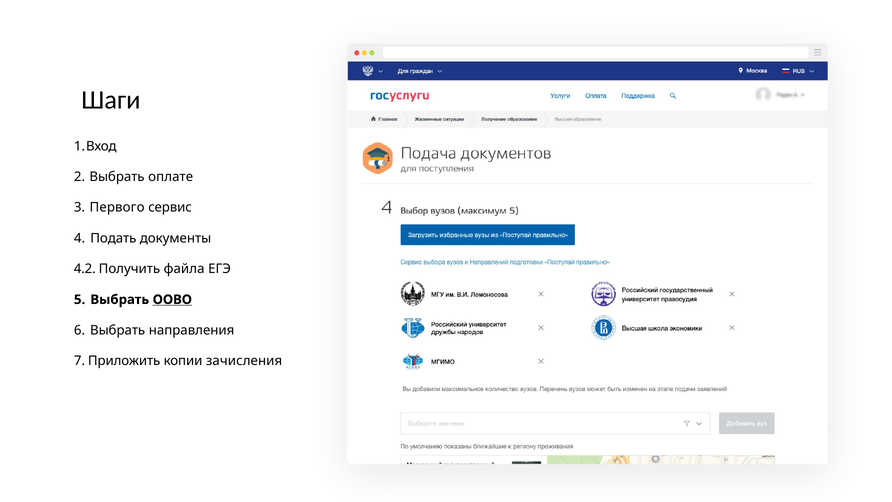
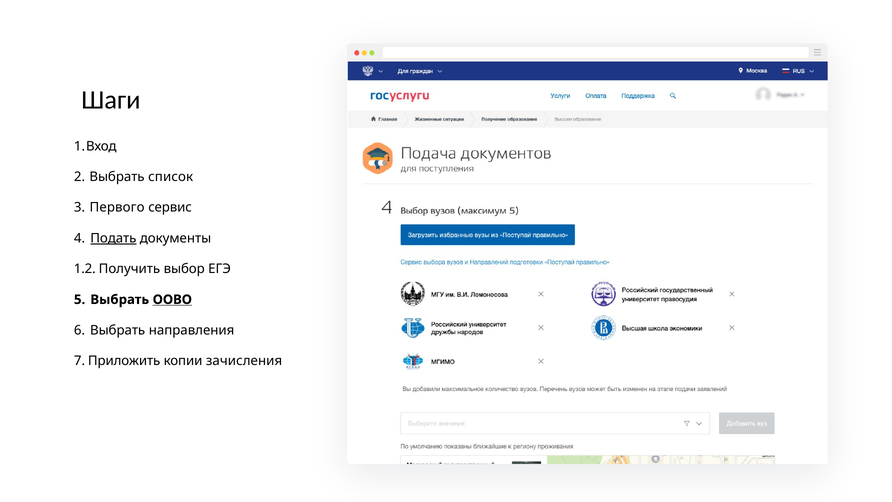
оплате: оплате -> список (171, 177)
Подать underline: none -> present (113, 238)
4.2: 4.2 -> 1.2 (85, 269)
файла: файла -> выбор (184, 269)
